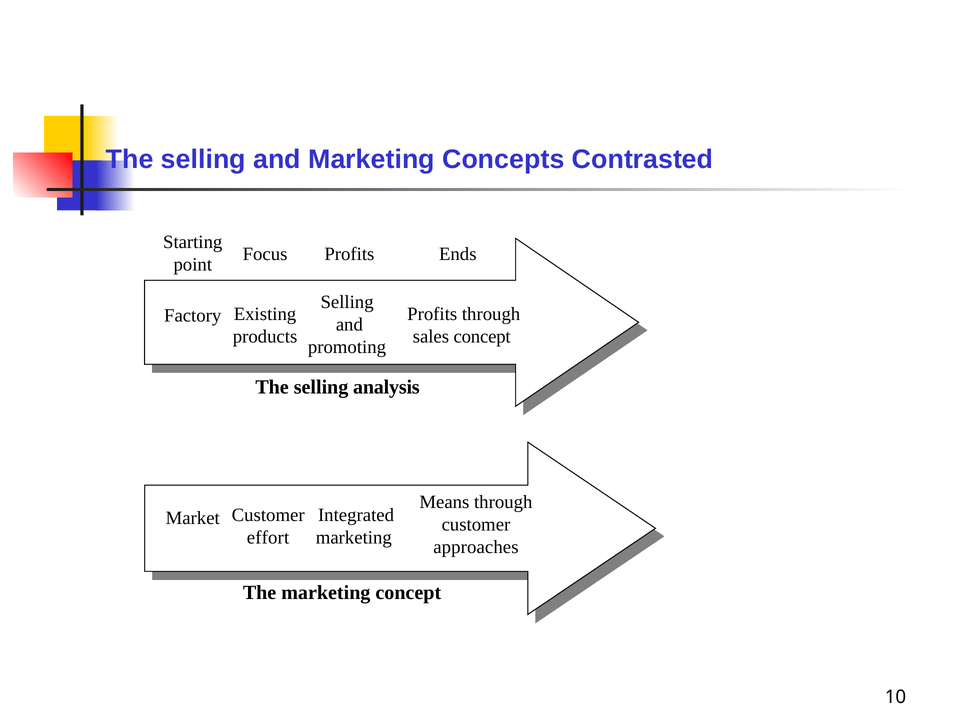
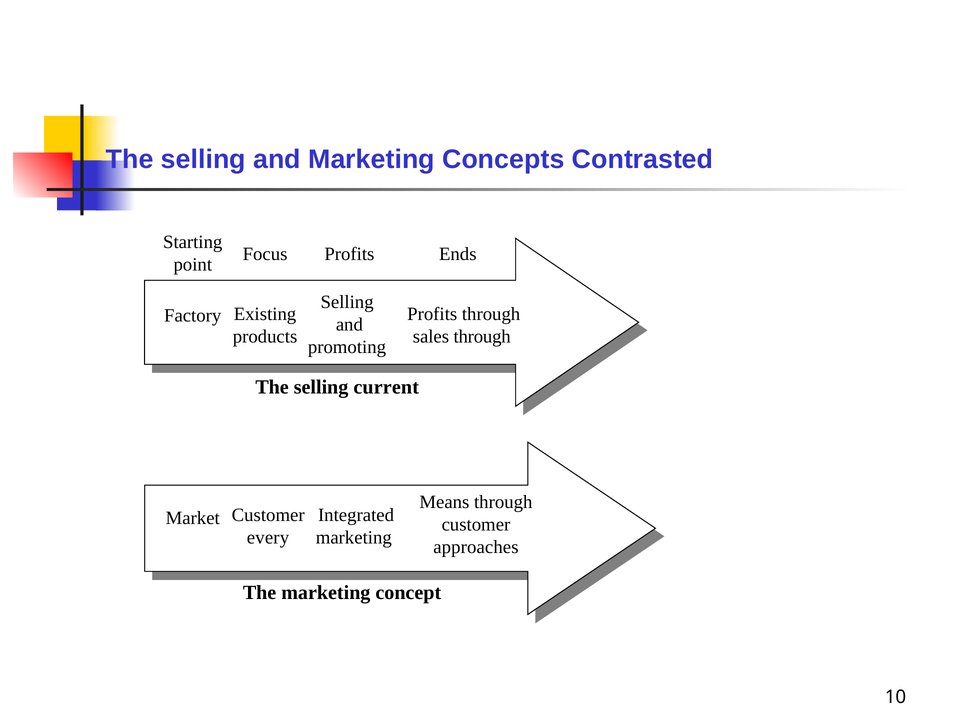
sales concept: concept -> through (482, 337)
analysis: analysis -> current (386, 387)
effort: effort -> every (268, 537)
